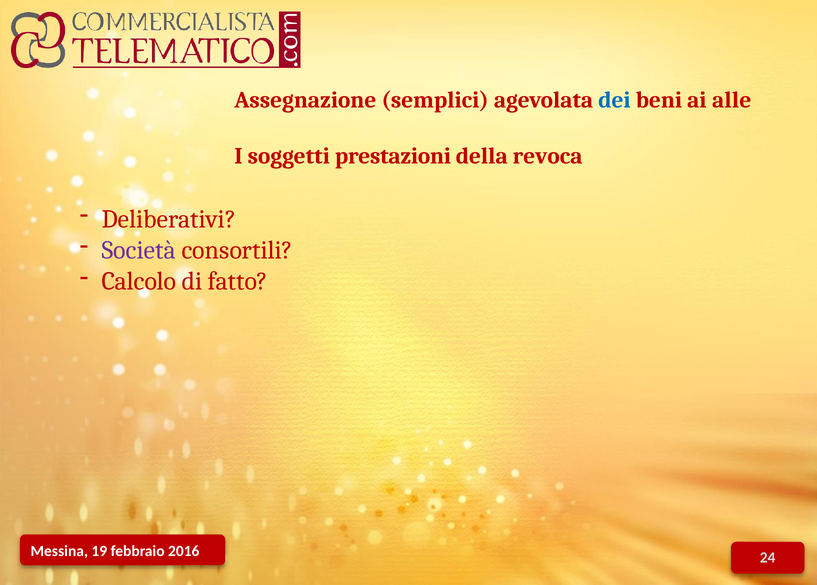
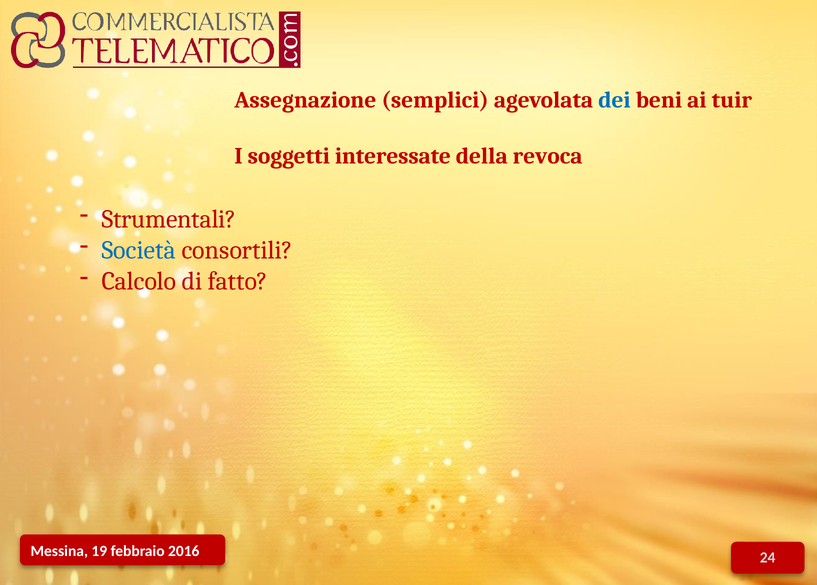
alle: alle -> tuir (732, 100)
prestazioni: prestazioni -> interessate (393, 156)
Deliberativi: Deliberativi -> Strumentali (169, 219)
Società colour: purple -> blue (139, 250)
